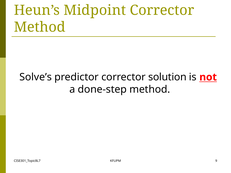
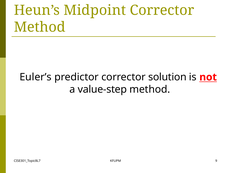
Solve’s: Solve’s -> Euler’s (36, 77)
done-step: done-step -> value-step (102, 90)
